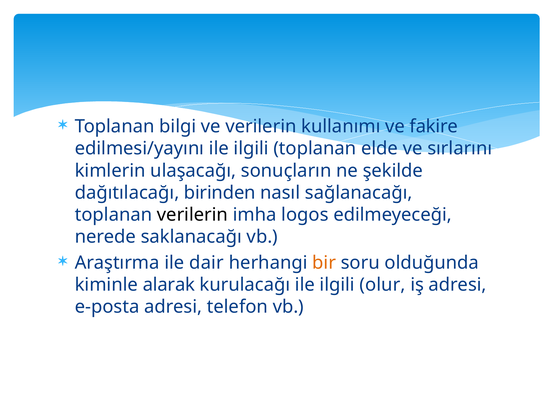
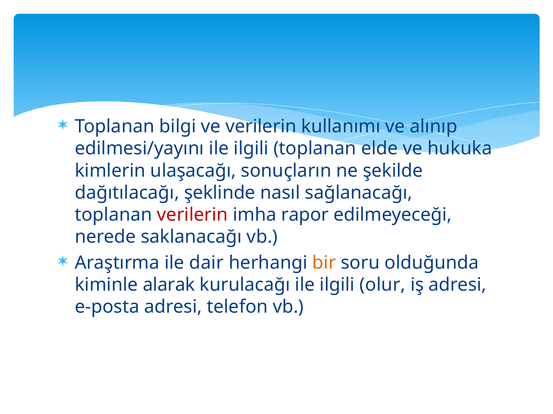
fakire: fakire -> alınıp (434, 127)
sırlarını: sırlarını -> hukuka (460, 149)
birinden: birinden -> şeklinde (220, 193)
verilerin colour: black -> red (192, 215)
logos: logos -> rapor (305, 215)
